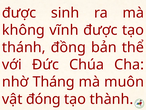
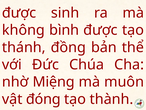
vĩnh: vĩnh -> bình (64, 30)
Tháng: Tháng -> Miệng (54, 82)
